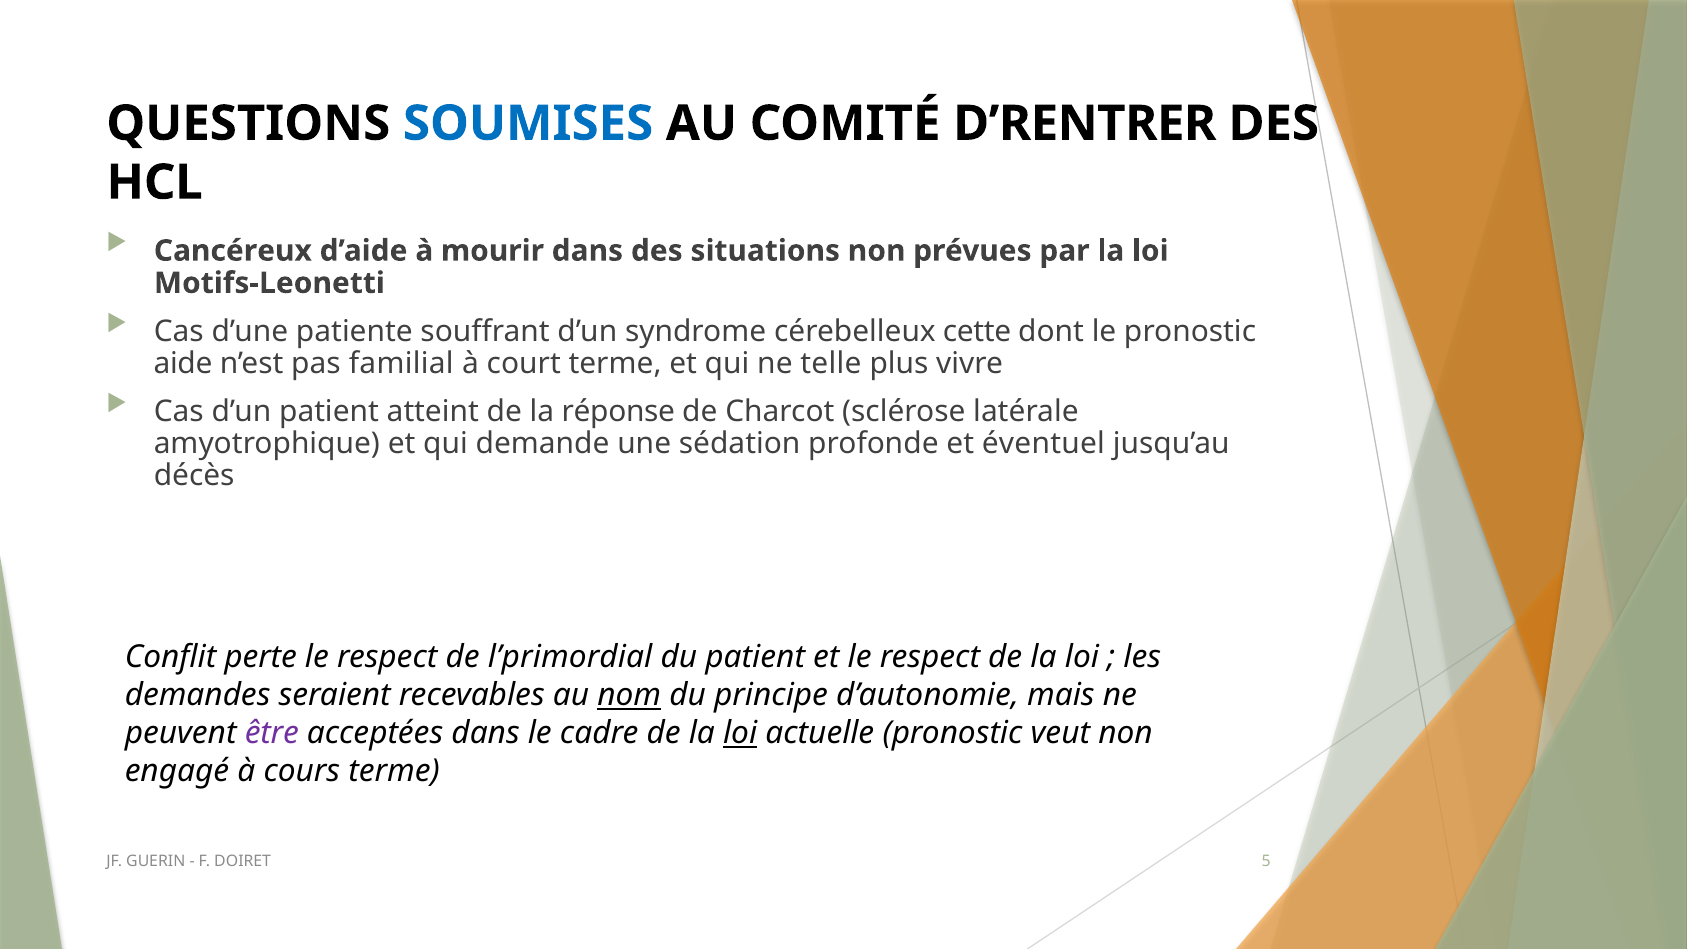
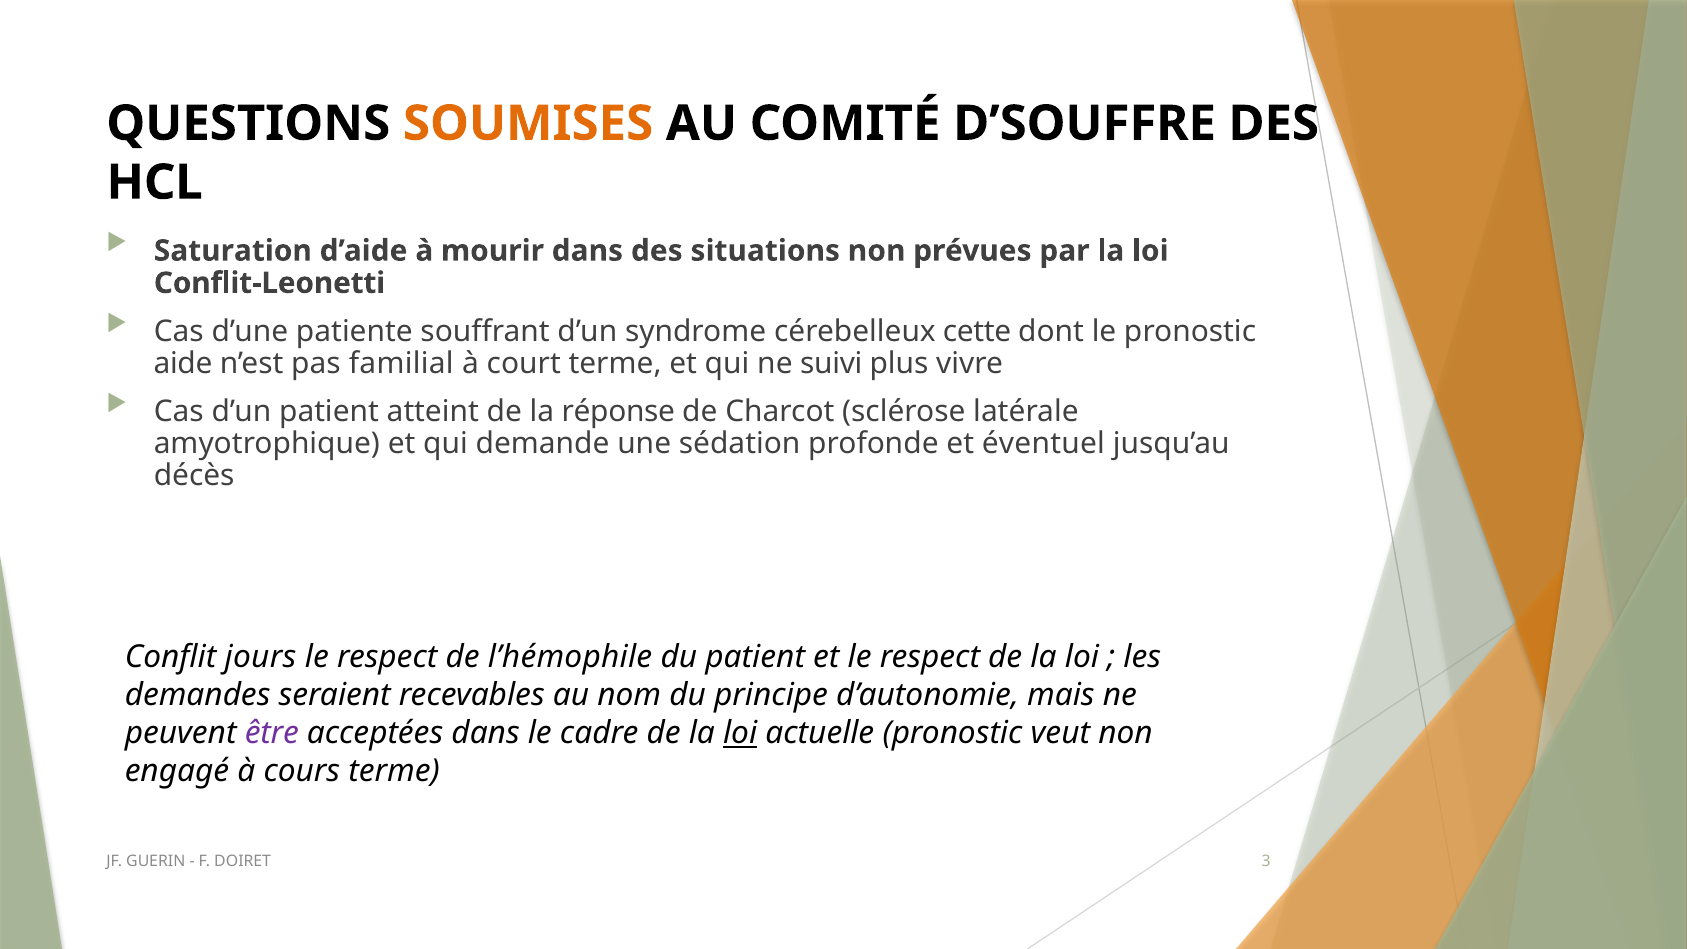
SOUMISES colour: blue -> orange (528, 124)
D’RENTRER: D’RENTRER -> D’SOUFFRE (1085, 124)
Cancéreux: Cancéreux -> Saturation (233, 251)
Motifs-Leonetti: Motifs-Leonetti -> Conflit-Leonetti (269, 283)
telle: telle -> suivi (831, 363)
perte: perte -> jours (260, 657)
l’primordial: l’primordial -> l’hémophile (570, 657)
nom underline: present -> none (629, 695)
5: 5 -> 3 (1266, 861)
